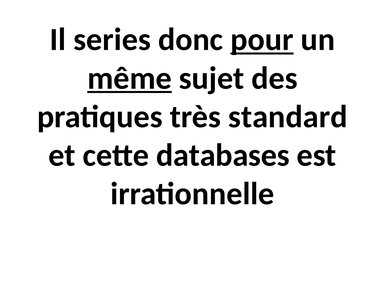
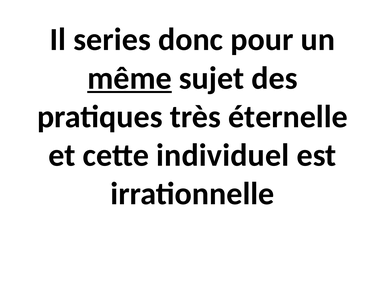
pour underline: present -> none (262, 40)
standard: standard -> éternelle (288, 117)
databases: databases -> individuel (223, 155)
